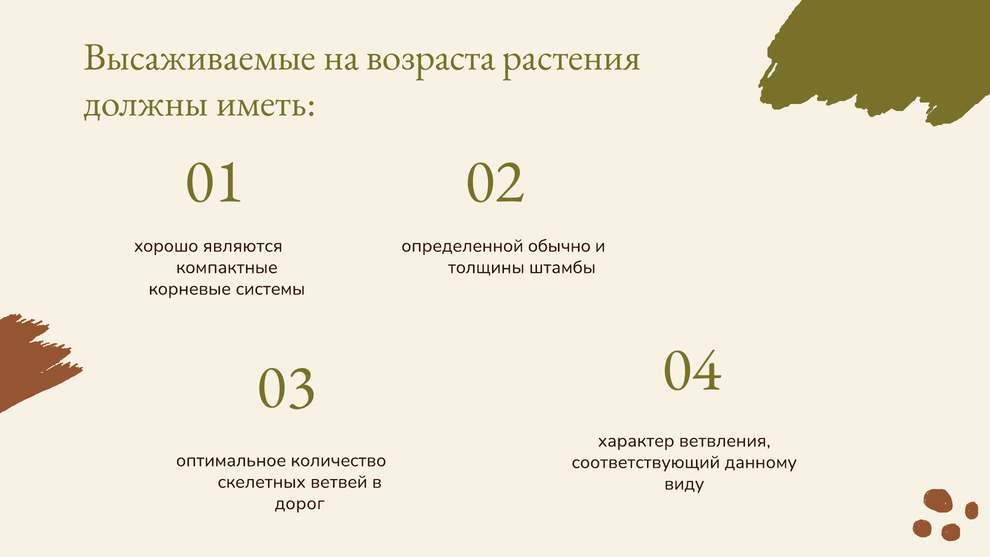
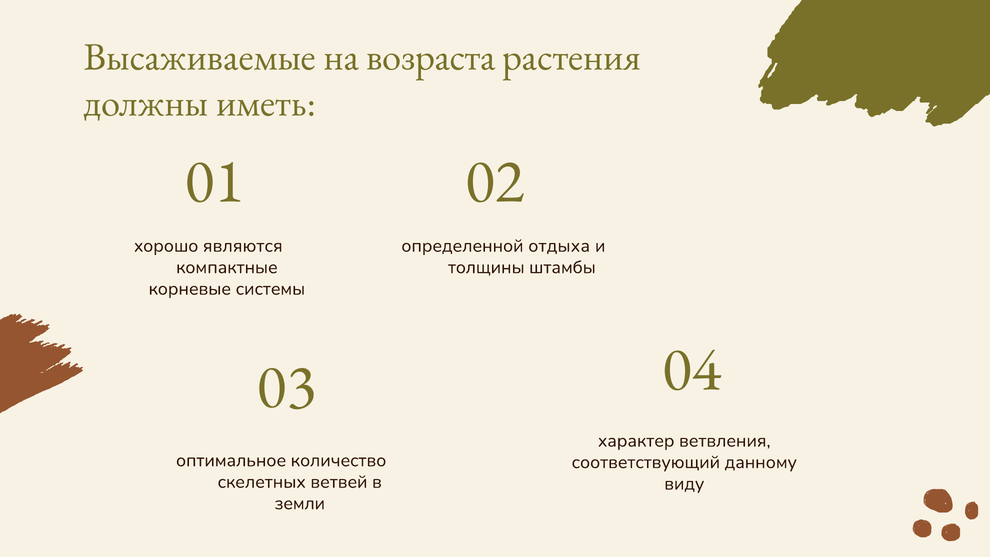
обычно: обычно -> отдыха (559, 246)
дорог: дорог -> земли (300, 503)
